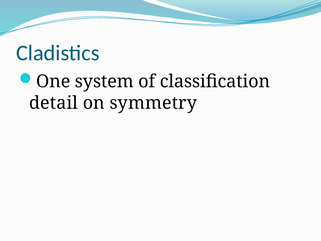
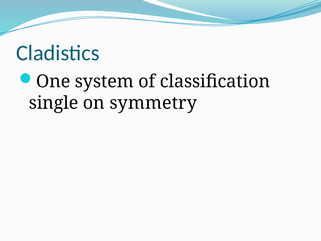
detail: detail -> single (54, 103)
